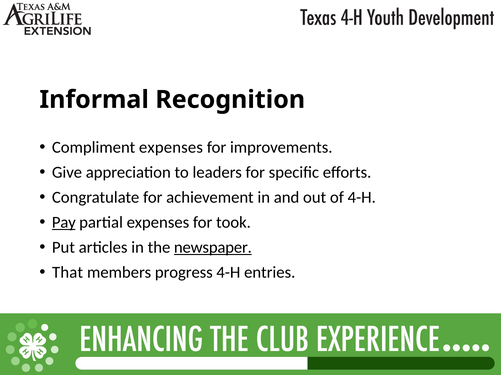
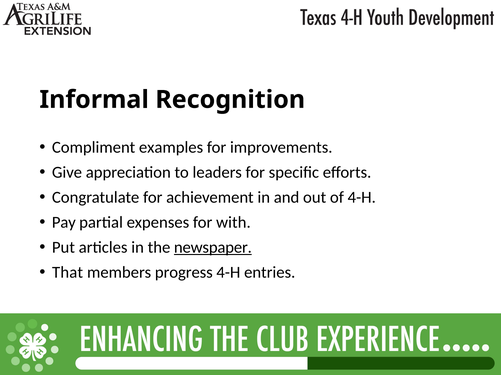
Compliment expenses: expenses -> examples (171, 148)
Pay underline: present -> none (64, 223)
took: took -> with (233, 223)
